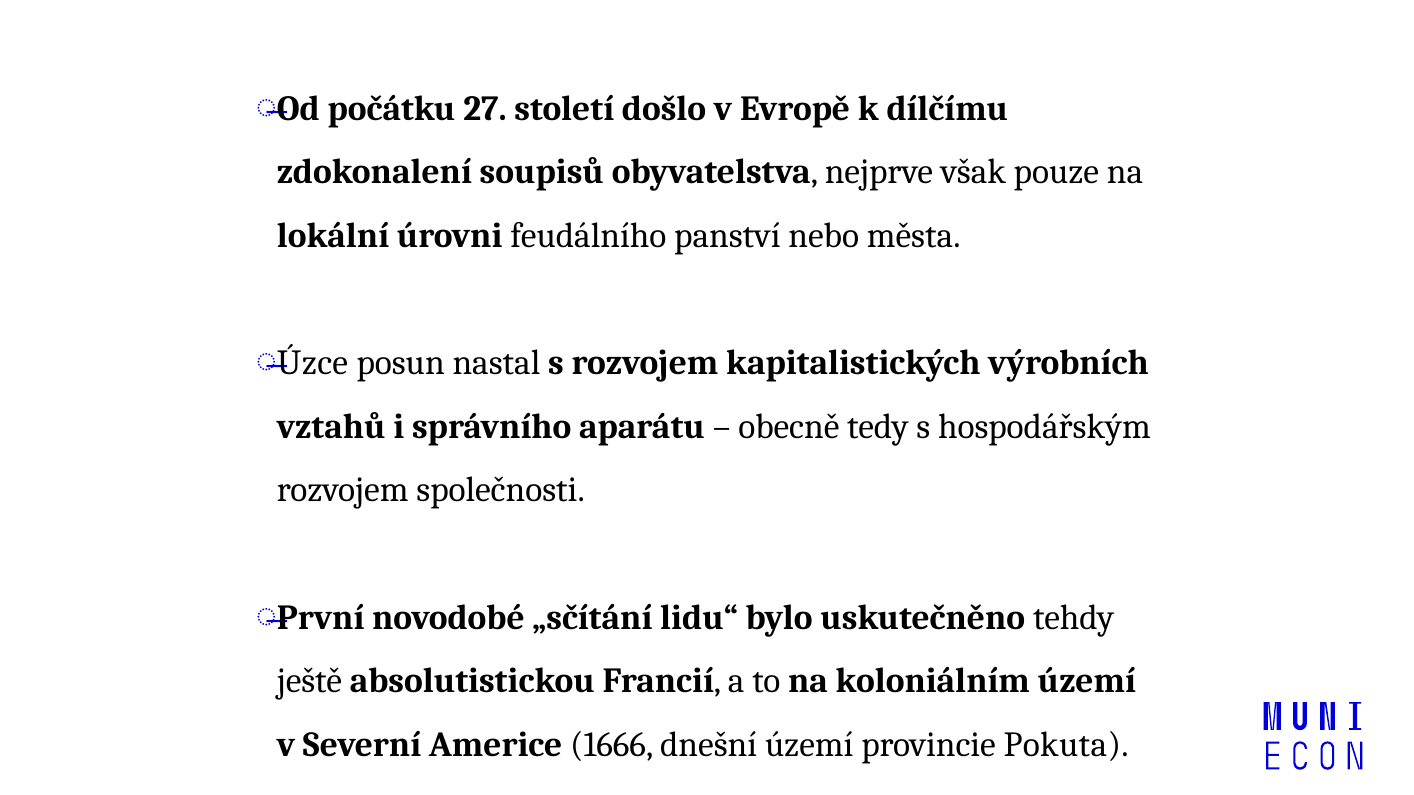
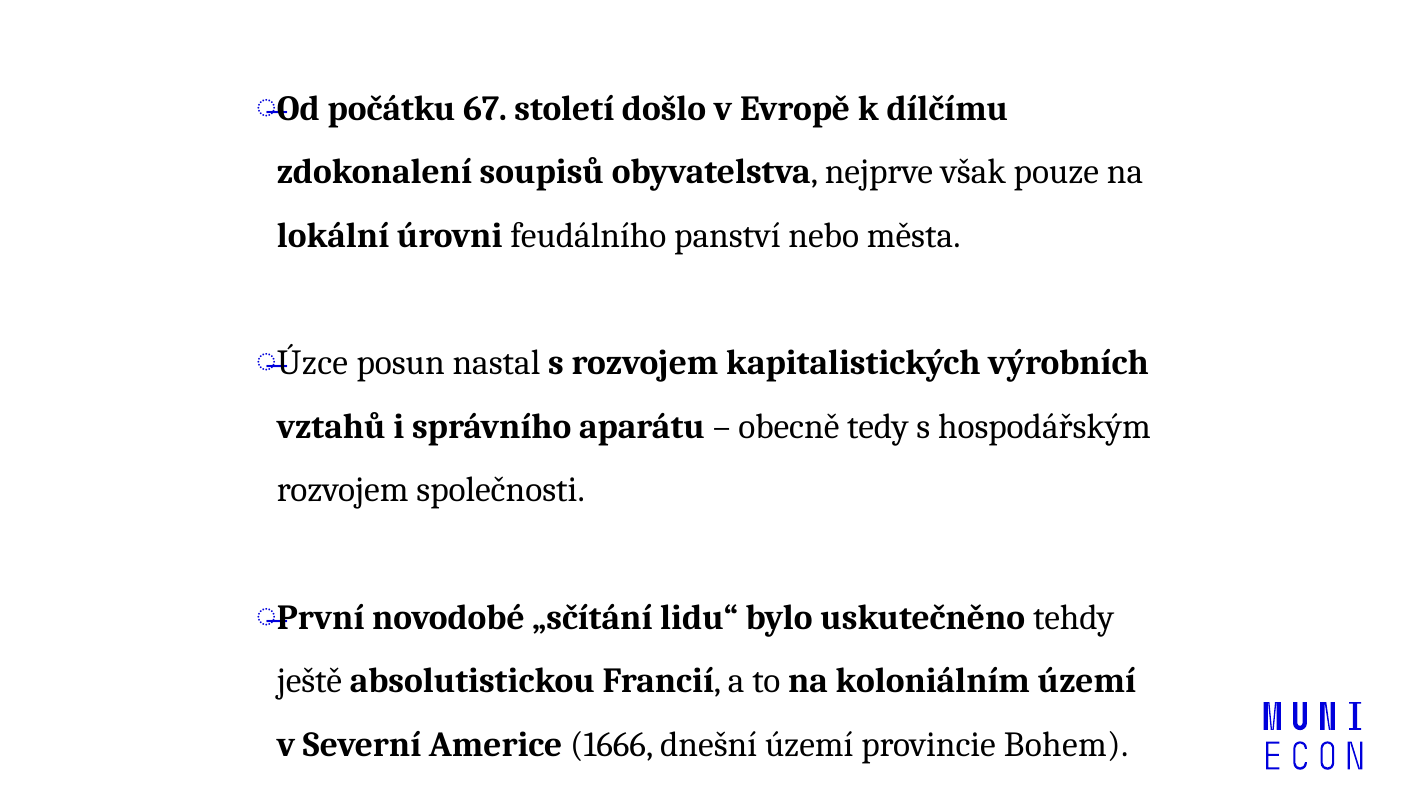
27: 27 -> 67 (485, 109)
Pokuta: Pokuta -> Bohem (1066, 745)
